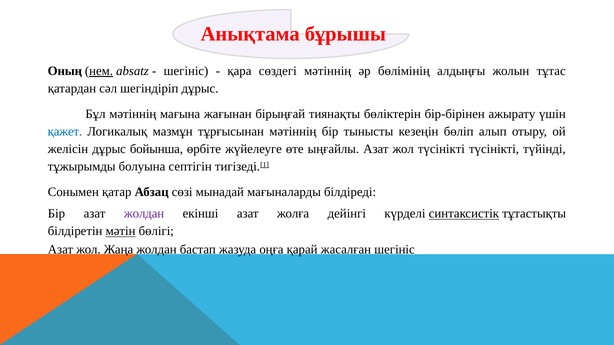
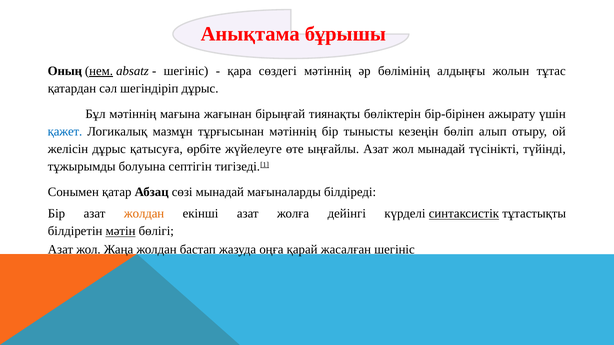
бойынша: бойынша -> қатысуға (156, 149)
жол түсінікті: түсінікті -> мынадай (441, 149)
жолдан colour: purple -> orange (144, 214)
